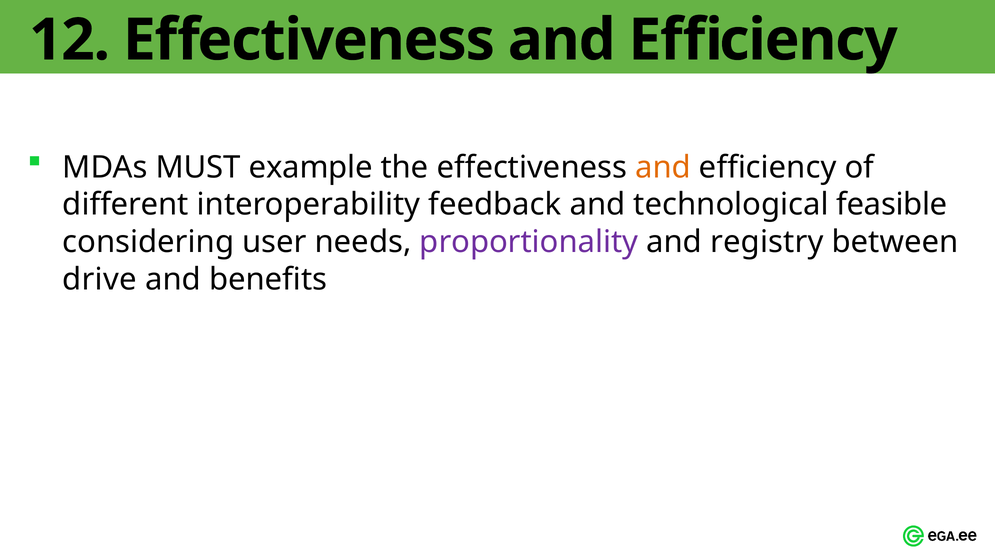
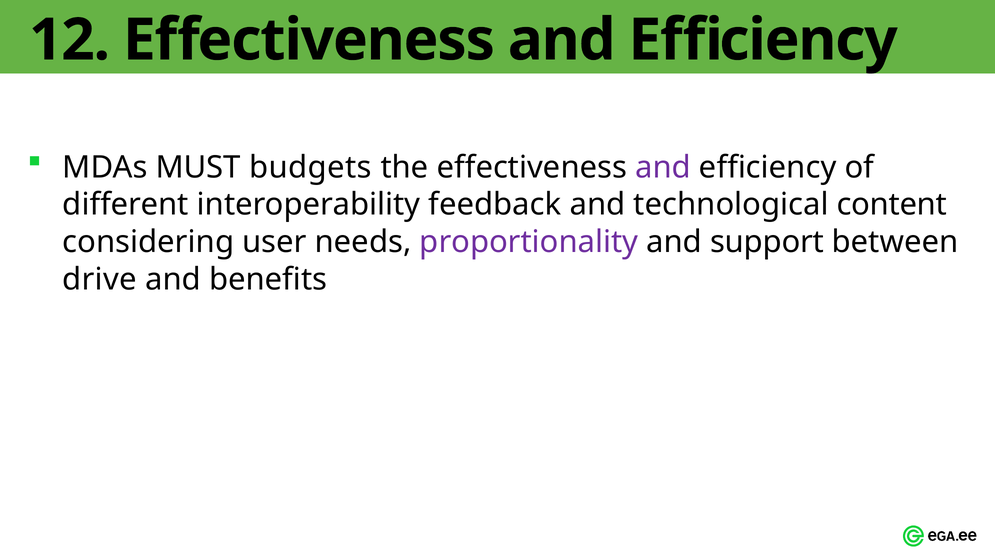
example: example -> budgets (310, 167)
and colour: orange -> purple (663, 167)
feasible: feasible -> content (892, 204)
registry: registry -> support (767, 242)
